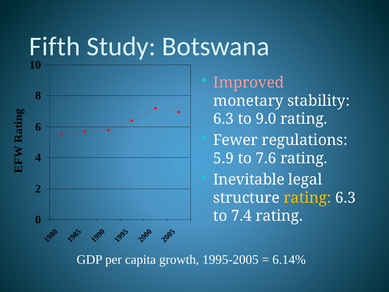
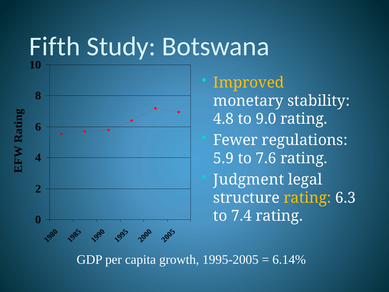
Improved colour: pink -> yellow (249, 83)
6.3: 6.3 -> 4.8 (224, 119)
Inevitable: Inevitable -> Judgment (249, 179)
